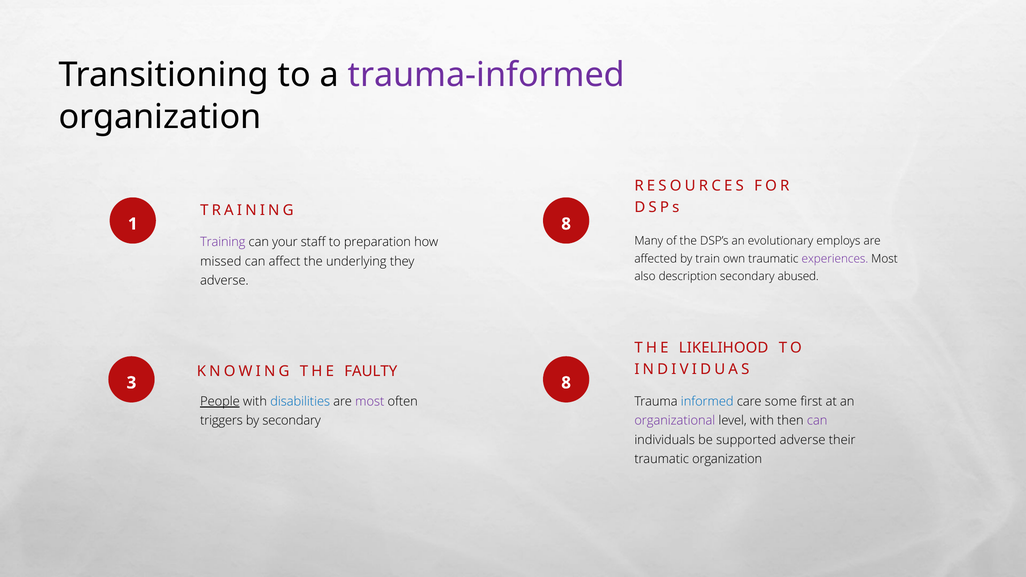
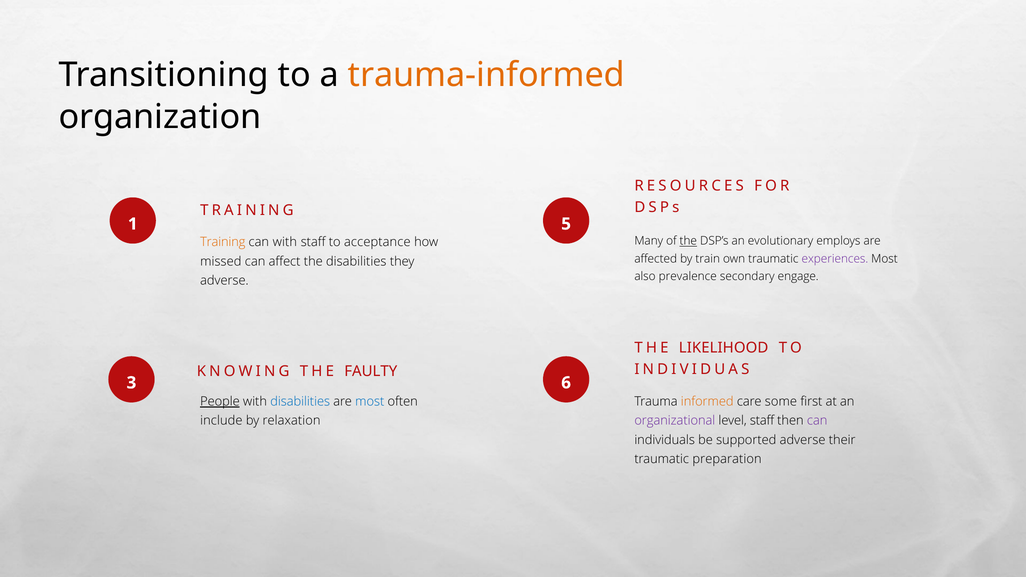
trauma-informed colour: purple -> orange (486, 75)
1 8: 8 -> 5 (566, 224)
the underline: none -> present (688, 241)
Training colour: purple -> orange (223, 242)
can your: your -> with (285, 242)
preparation: preparation -> acceptance (377, 242)
the underlying: underlying -> disabilities (356, 261)
description: description -> prevalence (688, 276)
abused: abused -> engage (798, 276)
3 8: 8 -> 6 (566, 383)
most colour: purple -> blue (370, 402)
informed colour: blue -> orange (707, 402)
triggers: triggers -> include (221, 421)
by secondary: secondary -> relaxation (291, 421)
level with: with -> staff (762, 421)
traumatic organization: organization -> preparation (727, 459)
